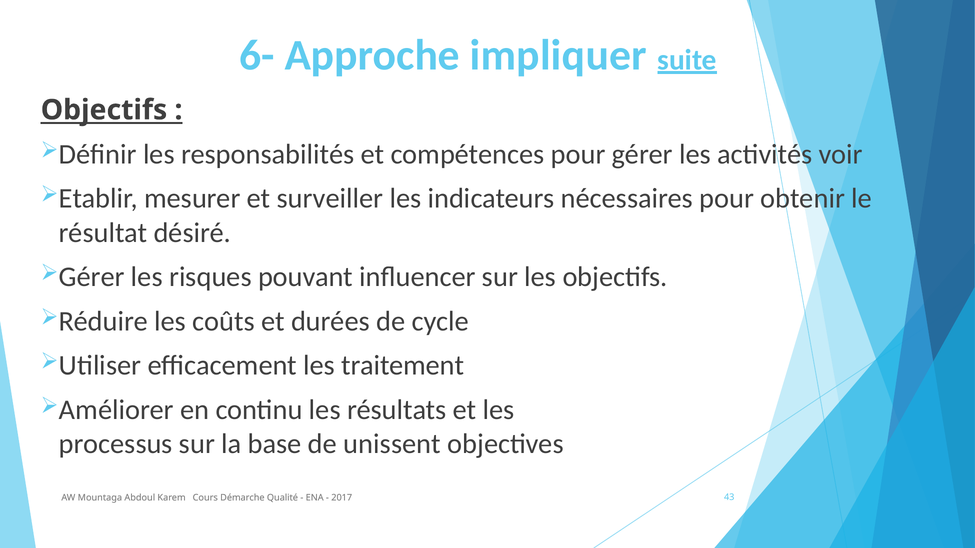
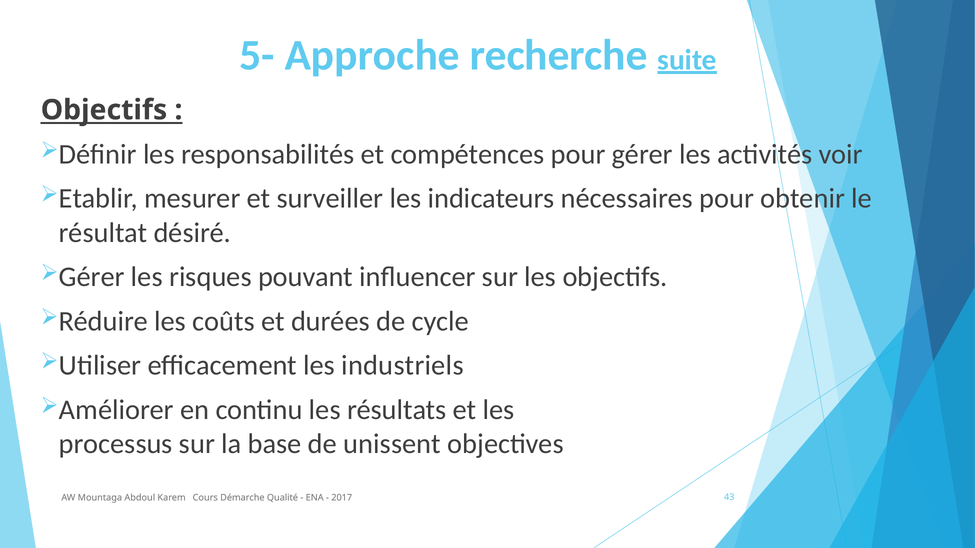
6-: 6- -> 5- (257, 55)
impliquer: impliquer -> recherche (559, 55)
traitement: traitement -> industriels (403, 366)
